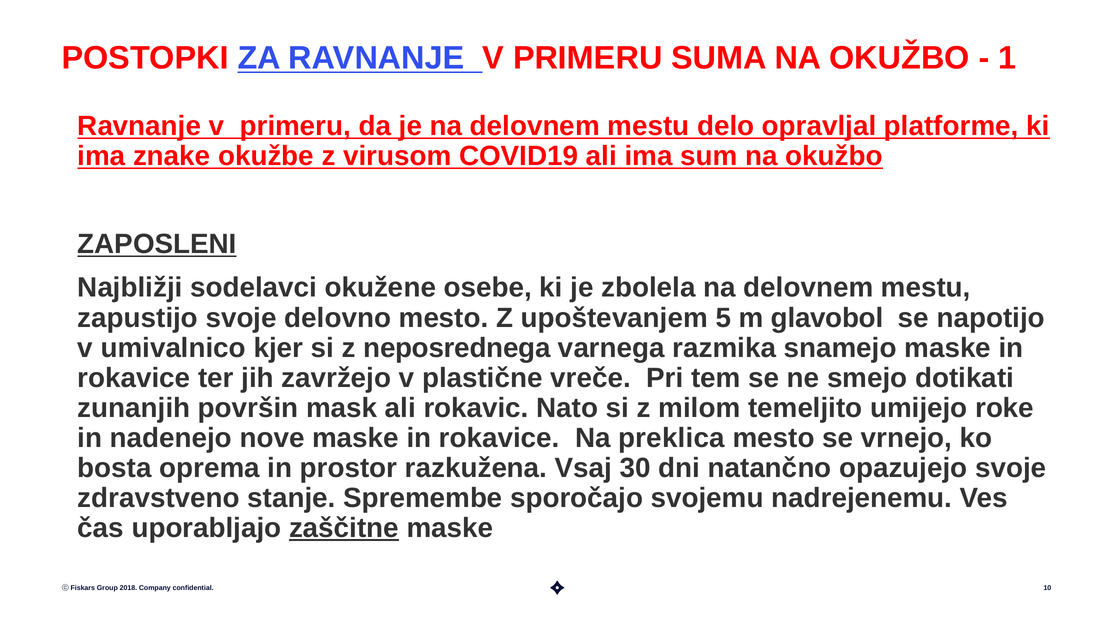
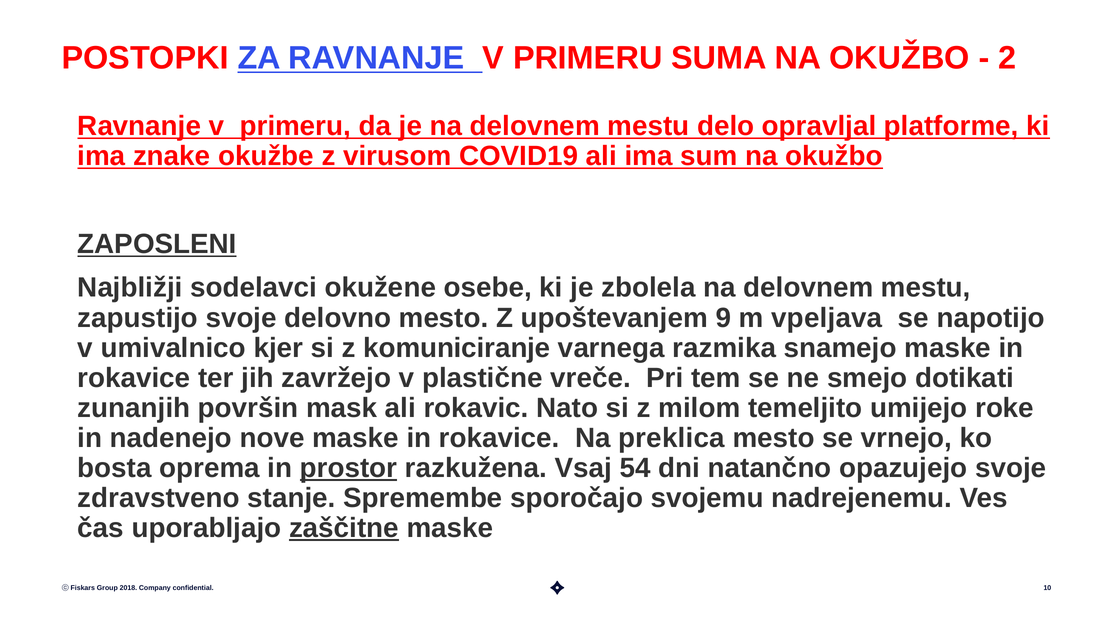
1: 1 -> 2 (1007, 58)
5: 5 -> 9 (723, 318)
glavobol: glavobol -> vpeljava (827, 318)
neposrednega: neposrednega -> komuniciranje (457, 348)
prostor underline: none -> present (349, 468)
30: 30 -> 54 (635, 468)
